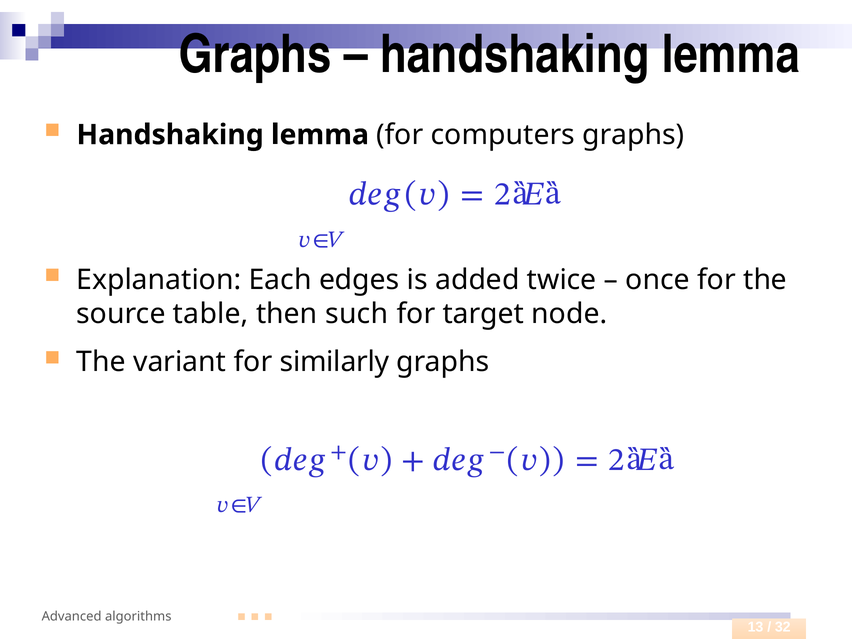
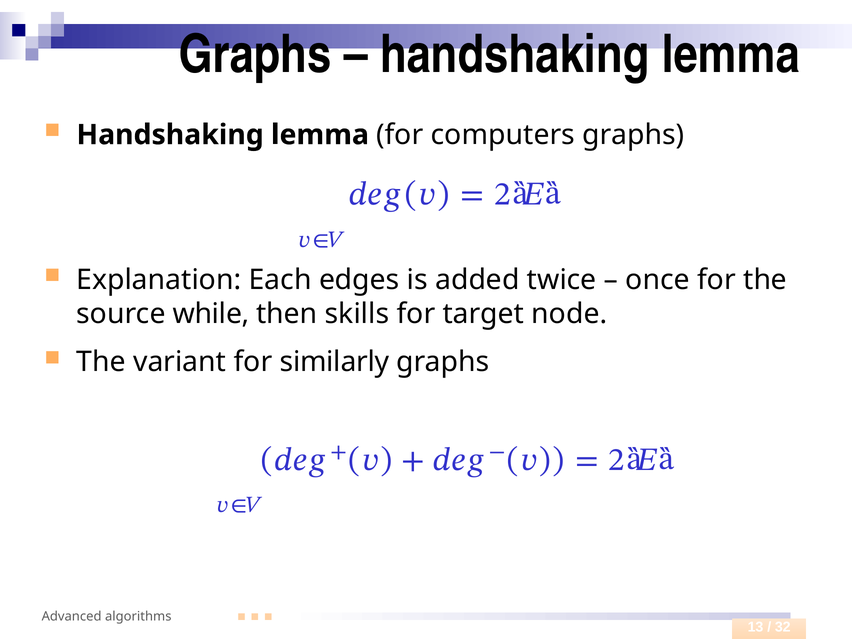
table: table -> while (211, 314)
such: such -> skills (357, 314)
